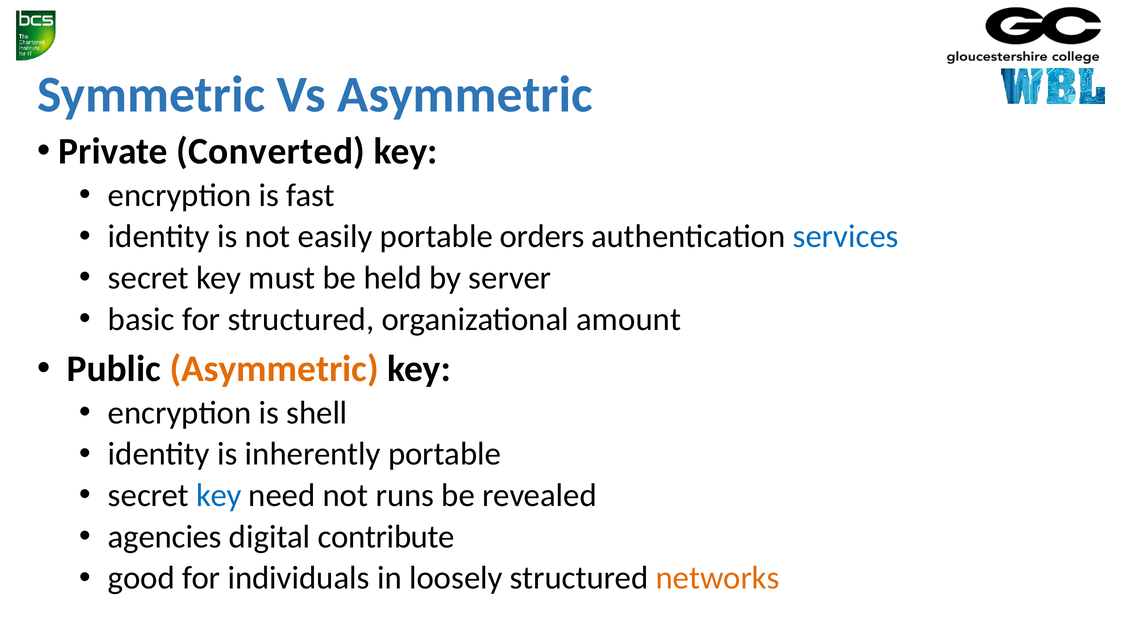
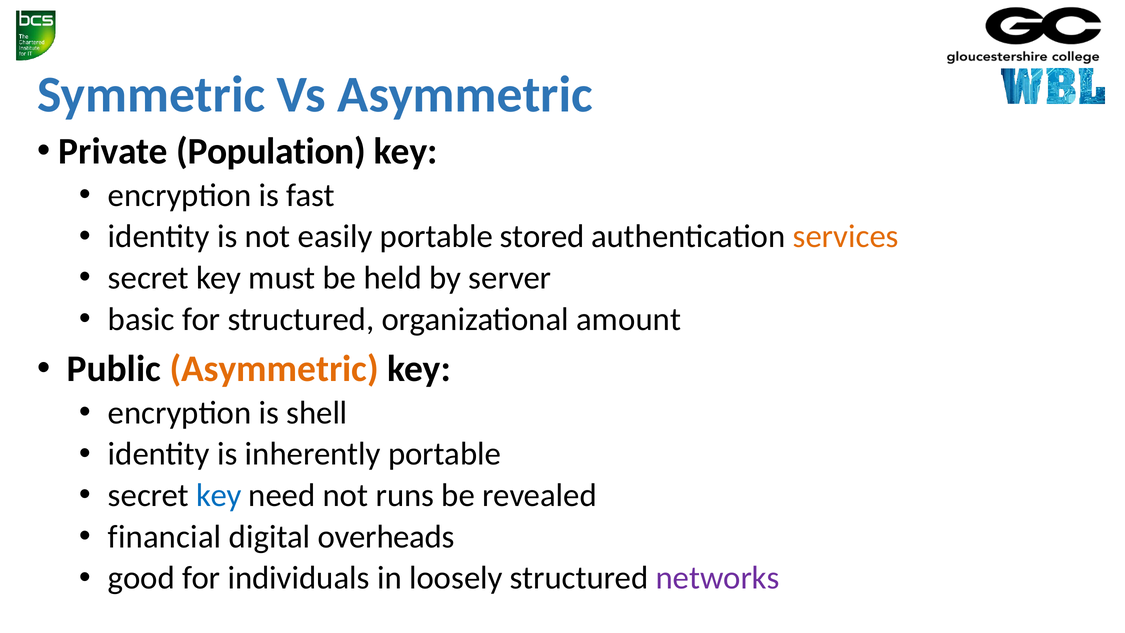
Converted: Converted -> Population (271, 151)
orders: orders -> stored (542, 237)
services colour: blue -> orange (846, 237)
agencies: agencies -> financial (165, 537)
contribute: contribute -> overheads (386, 537)
networks colour: orange -> purple (718, 578)
